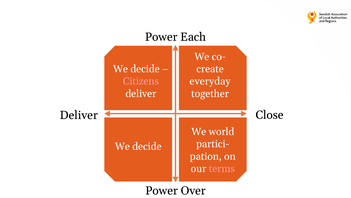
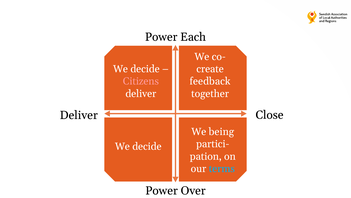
everyday: everyday -> feedback (210, 81)
world: world -> being (221, 131)
terms colour: pink -> light blue (222, 168)
